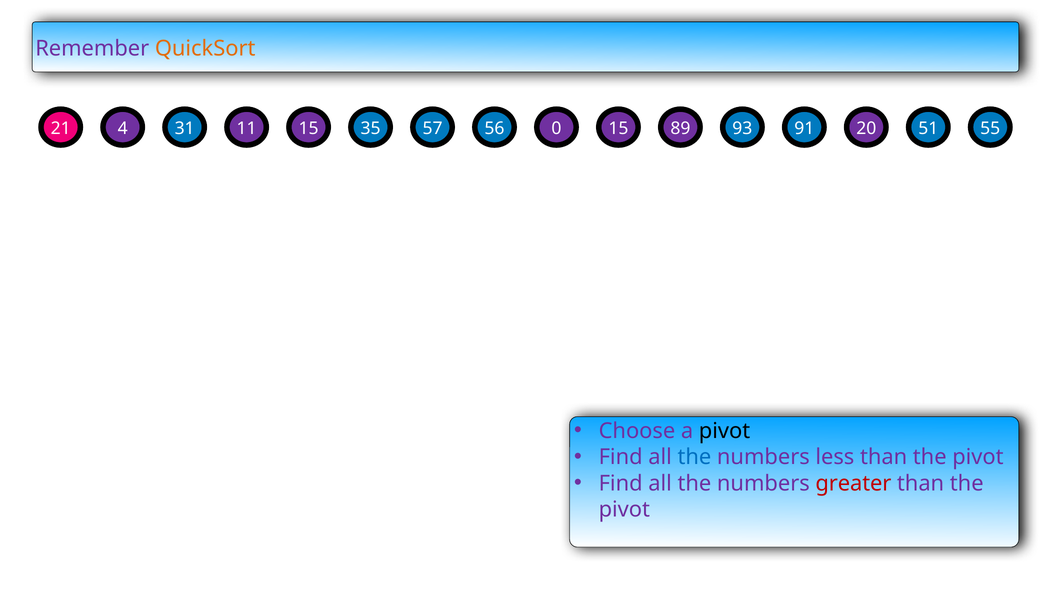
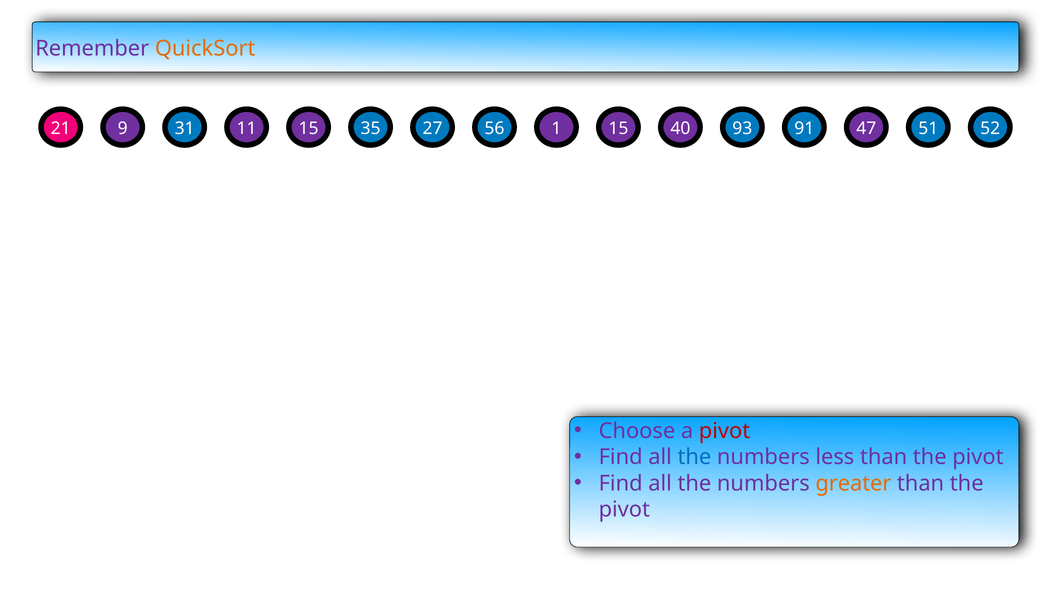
4: 4 -> 9 (123, 128)
57: 57 -> 27 (433, 128)
0: 0 -> 1 (556, 128)
89: 89 -> 40 (680, 128)
20: 20 -> 47 (866, 128)
55: 55 -> 52 (990, 128)
pivot colour: black -> red (725, 431)
greater colour: red -> orange (853, 484)
